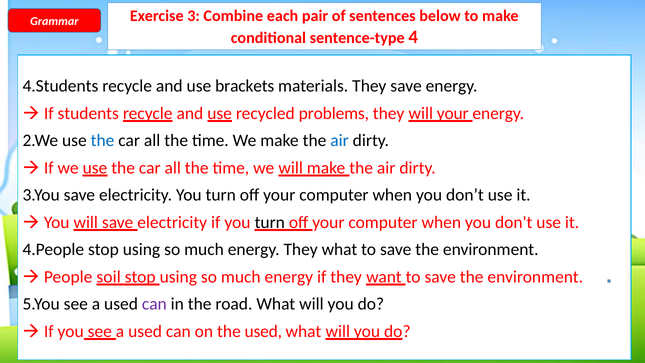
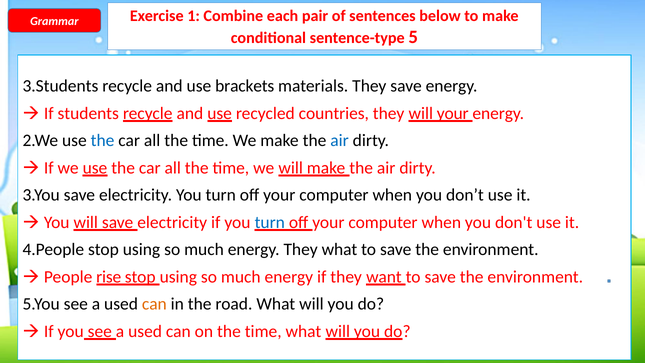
3: 3 -> 1 (194, 16)
4: 4 -> 5 (413, 37)
4.Students: 4.Students -> 3.Students (60, 86)
problems: problems -> countries (334, 113)
turn colour: black -> blue (270, 222)
soil: soil -> rise (109, 277)
can colour: purple -> orange (154, 304)
on the used: used -> time (263, 331)
